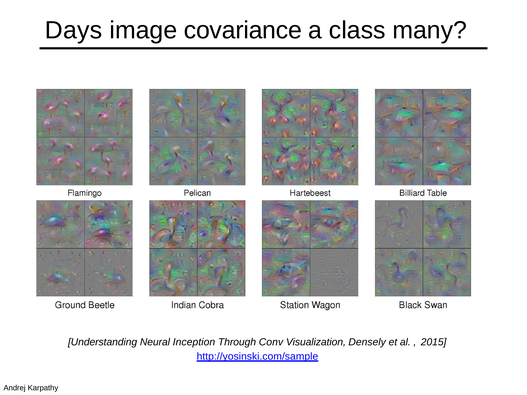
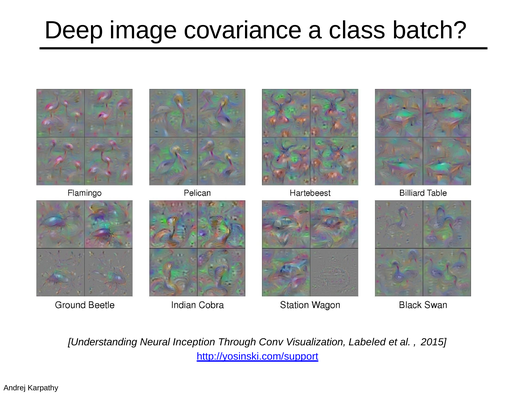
Days: Days -> Deep (74, 30)
many: many -> batch (430, 30)
Densely: Densely -> Labeled (367, 342)
http://yosinski.com/sample: http://yosinski.com/sample -> http://yosinski.com/support (257, 357)
